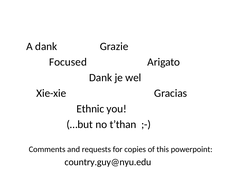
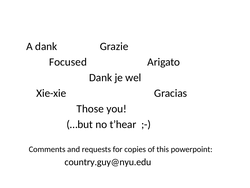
Ethnic: Ethnic -> Those (90, 108)
t’than: t’than -> t’hear (123, 124)
